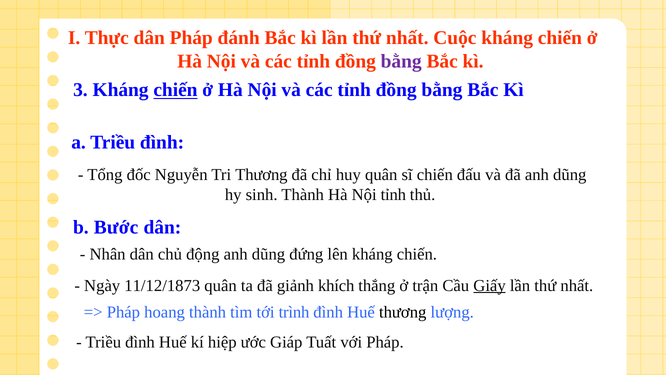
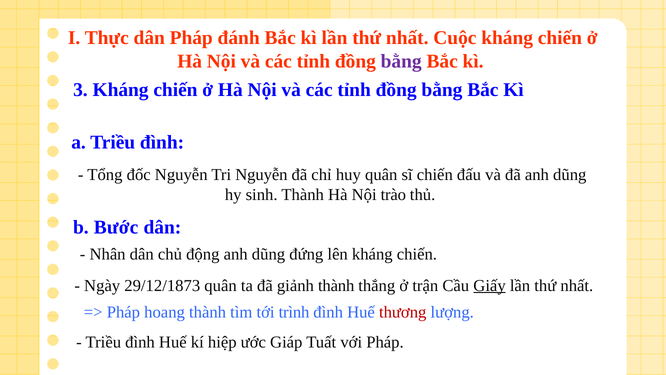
chiến underline: present -> none (175, 90)
Tri Thương: Thương -> Nguyễn (261, 174)
Nội tỉnh: tỉnh -> trào (393, 194)
11/12/1873: 11/12/1873 -> 29/12/1873 (162, 285)
giảnh khích: khích -> thành (336, 285)
thương colour: black -> red (403, 312)
